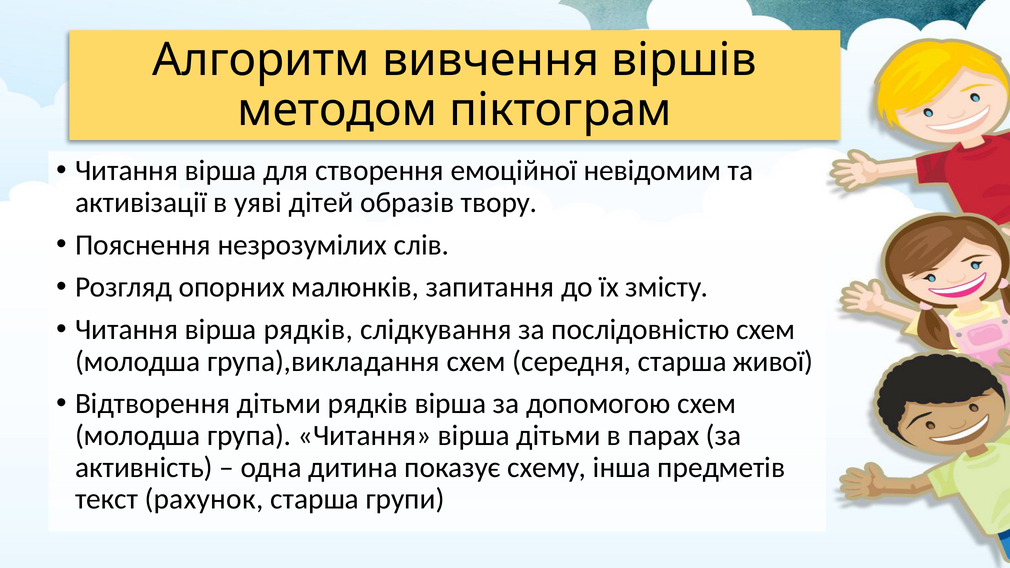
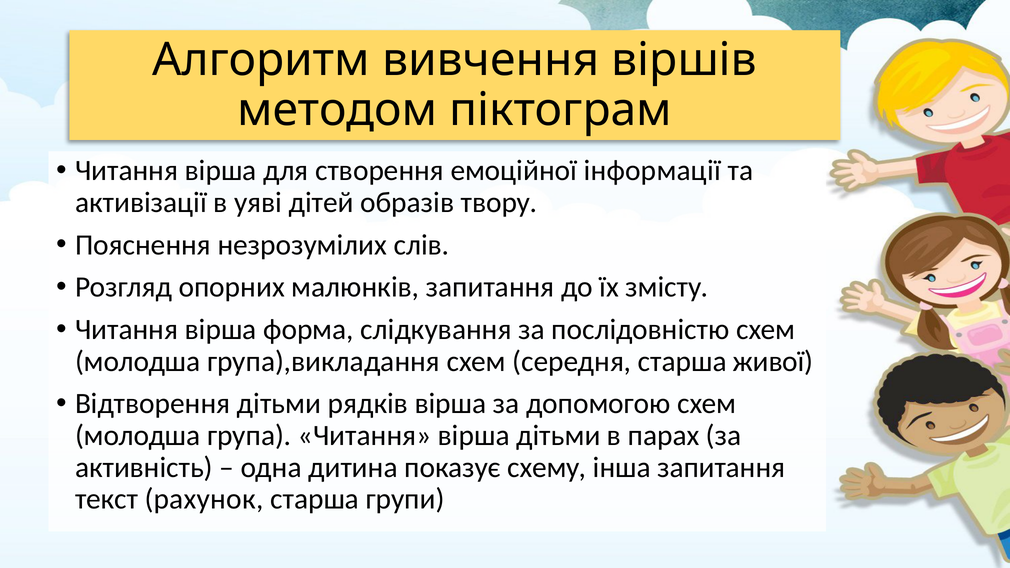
невідомим: невідомим -> інформації (652, 171)
вірша рядків: рядків -> форма (308, 330)
інша предметів: предметів -> запитання (721, 467)
